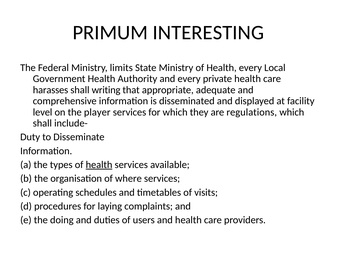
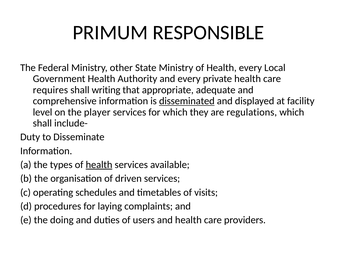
INTERESTING: INTERESTING -> RESPONSIBLE (208, 33)
limits: limits -> other (121, 68)
harasses: harasses -> requires (50, 90)
disseminated underline: none -> present (187, 101)
where: where -> driven (128, 178)
